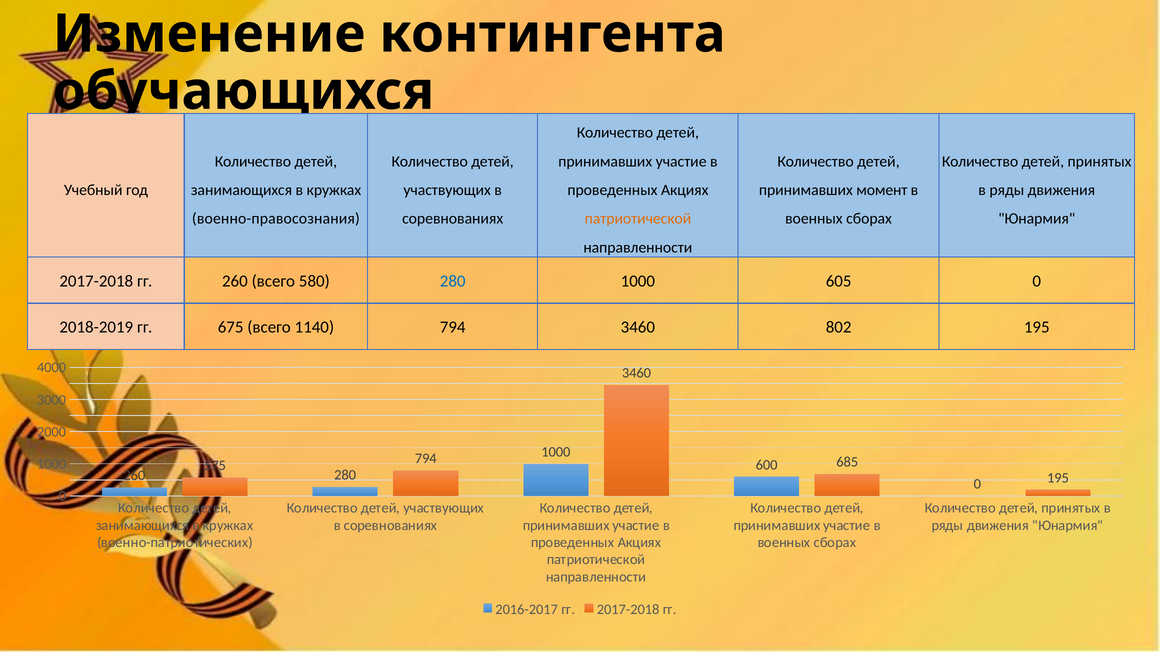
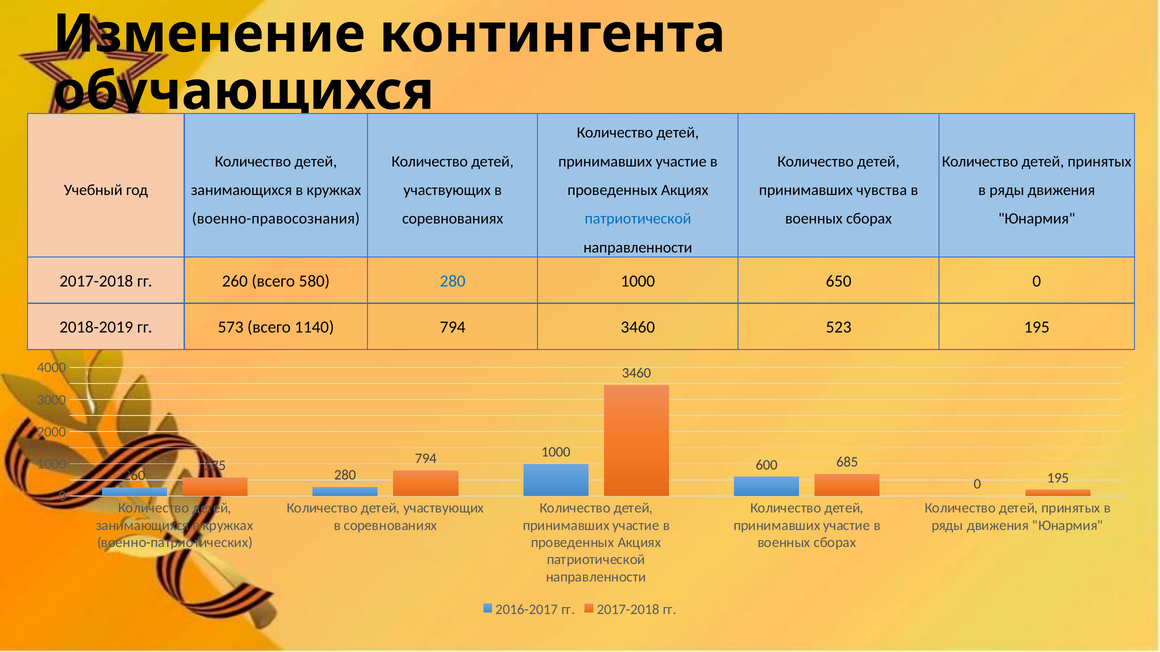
момент: момент -> чувства (882, 190)
патриотической colour: orange -> blue (638, 219)
605: 605 -> 650 (839, 281)
675: 675 -> 573 (231, 328)
802: 802 -> 523 (839, 328)
